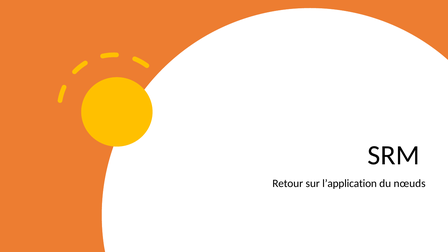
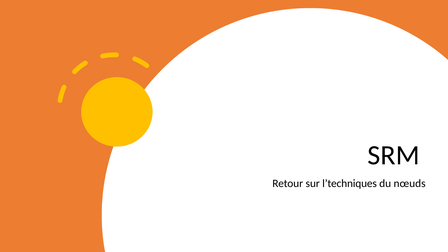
l’application: l’application -> l’techniques (350, 183)
